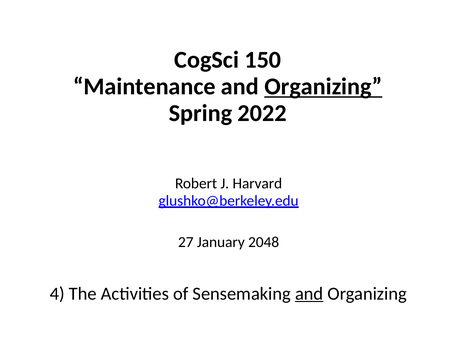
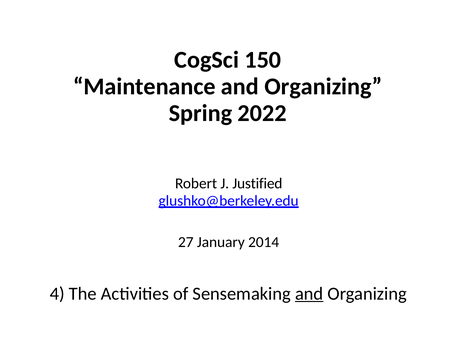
Organizing underline: present -> none (323, 87)
Harvard: Harvard -> Justified (257, 184)
2048: 2048 -> 2014 (264, 242)
